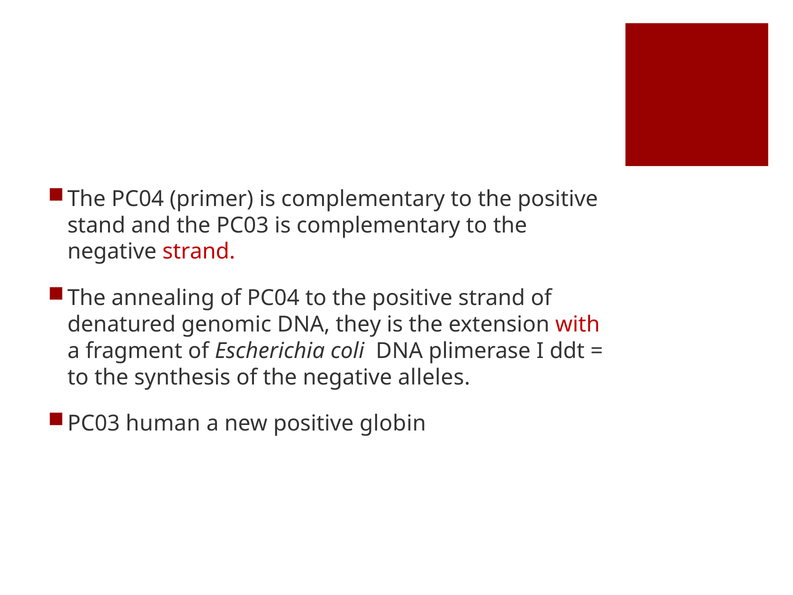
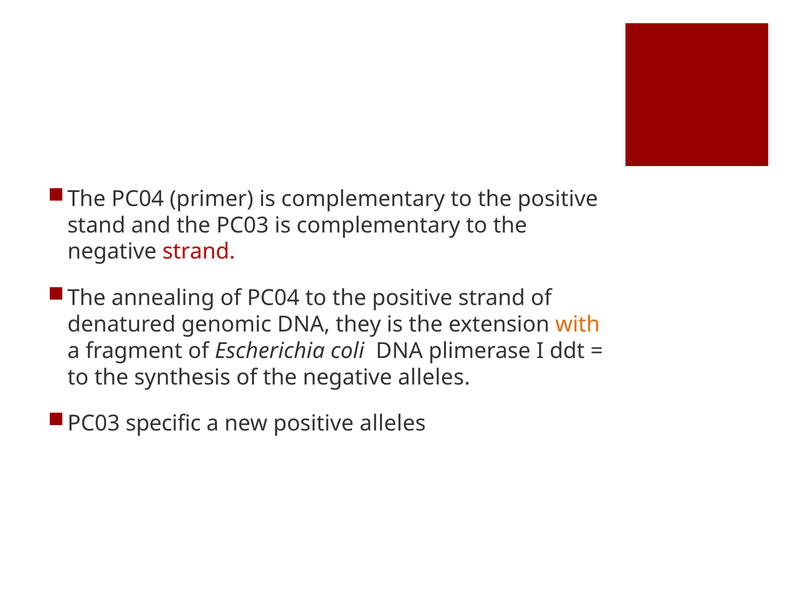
with colour: red -> orange (578, 324)
human: human -> specific (163, 423)
positive globin: globin -> alleles (393, 423)
